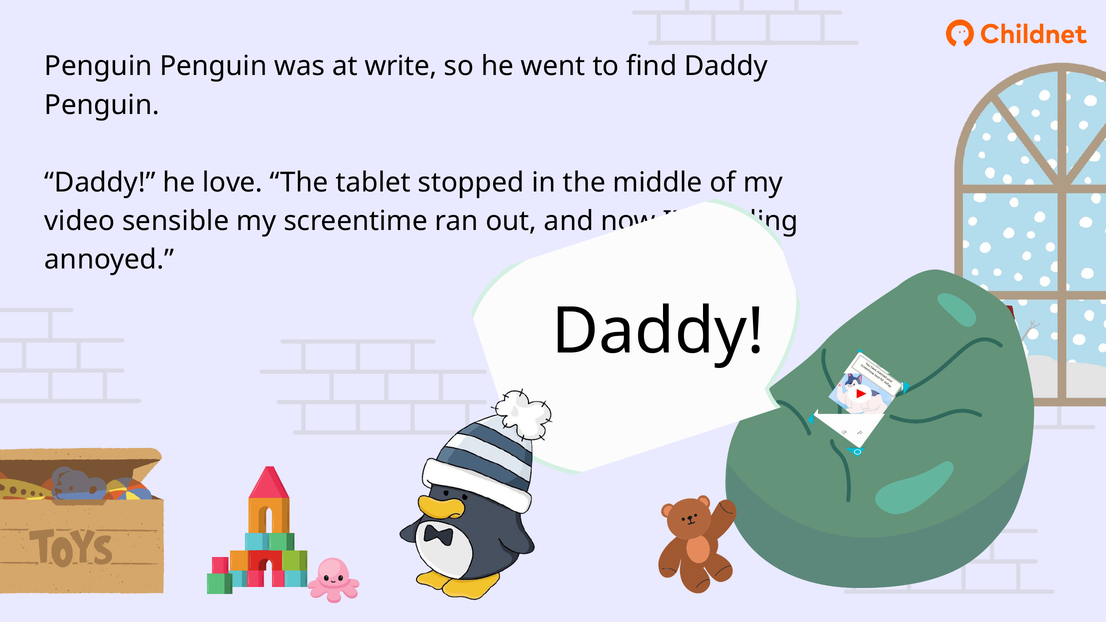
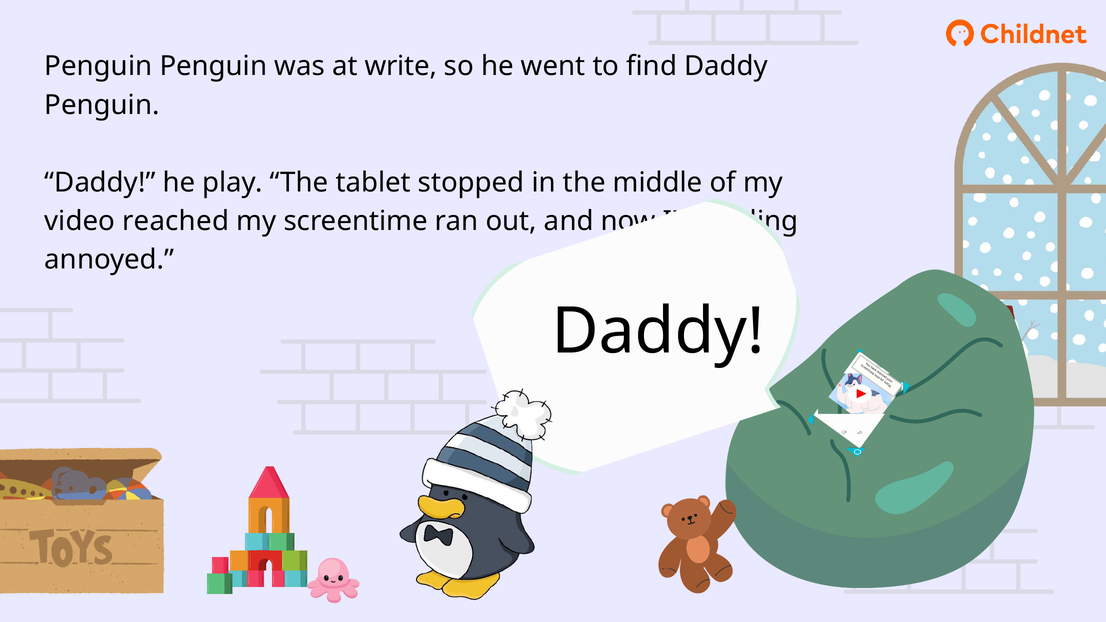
love: love -> play (233, 182)
video sensible: sensible -> reached (176, 221)
